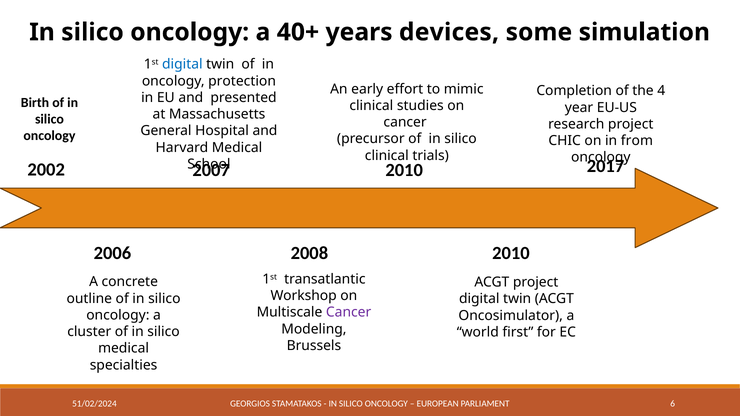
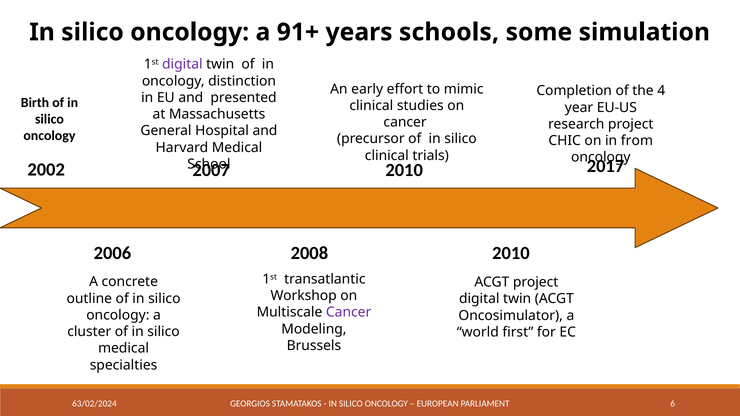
40+: 40+ -> 91+ (298, 32)
devices: devices -> schools (449, 32)
digital colour: blue -> purple (182, 64)
protection: protection -> distinction (242, 81)
51/02/2024: 51/02/2024 -> 63/02/2024 (94, 404)
